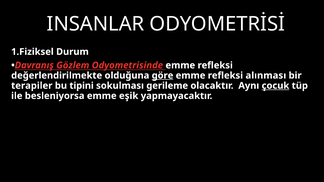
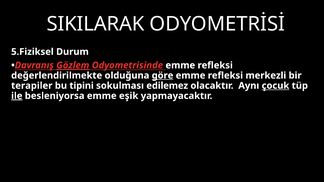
INSANLAR: INSANLAR -> SIKILARAK (96, 24)
1.Fiziksel: 1.Fiziksel -> 5.Fiziksel (32, 52)
Gözlem underline: none -> present (73, 65)
alınması: alınması -> merkezli (266, 76)
gerileme: gerileme -> edilemez (167, 86)
ile underline: none -> present (17, 96)
